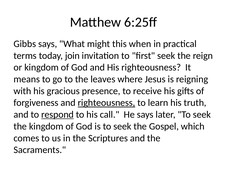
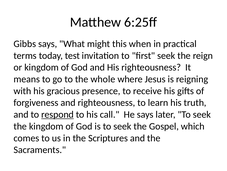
join: join -> test (72, 55)
leaves: leaves -> whole (103, 79)
righteousness underline: present -> none (106, 102)
